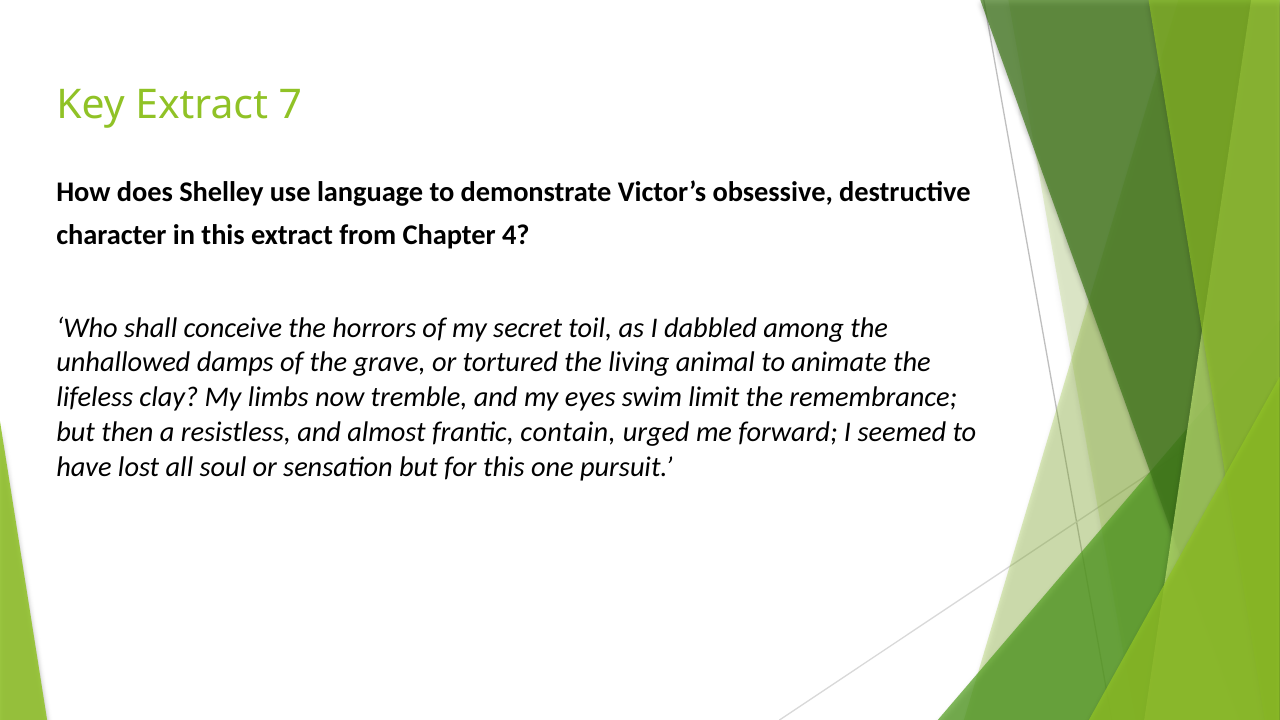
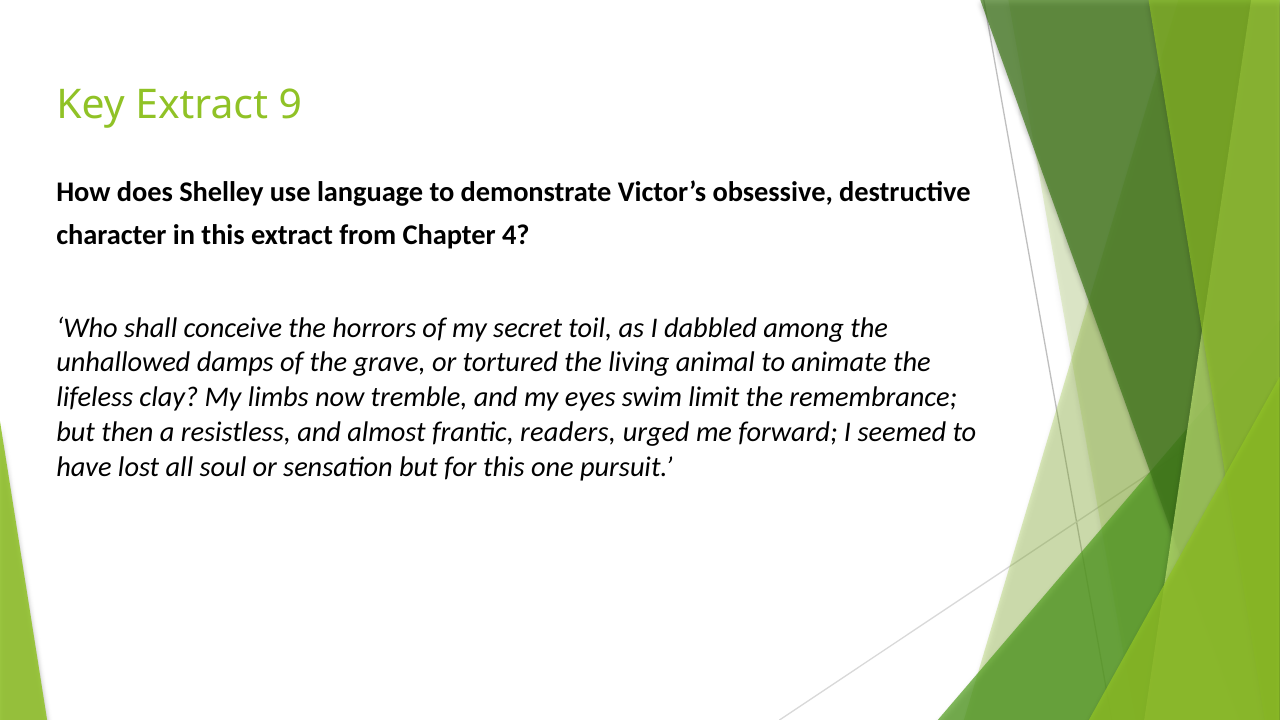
7: 7 -> 9 (290, 105)
contain: contain -> readers (568, 432)
